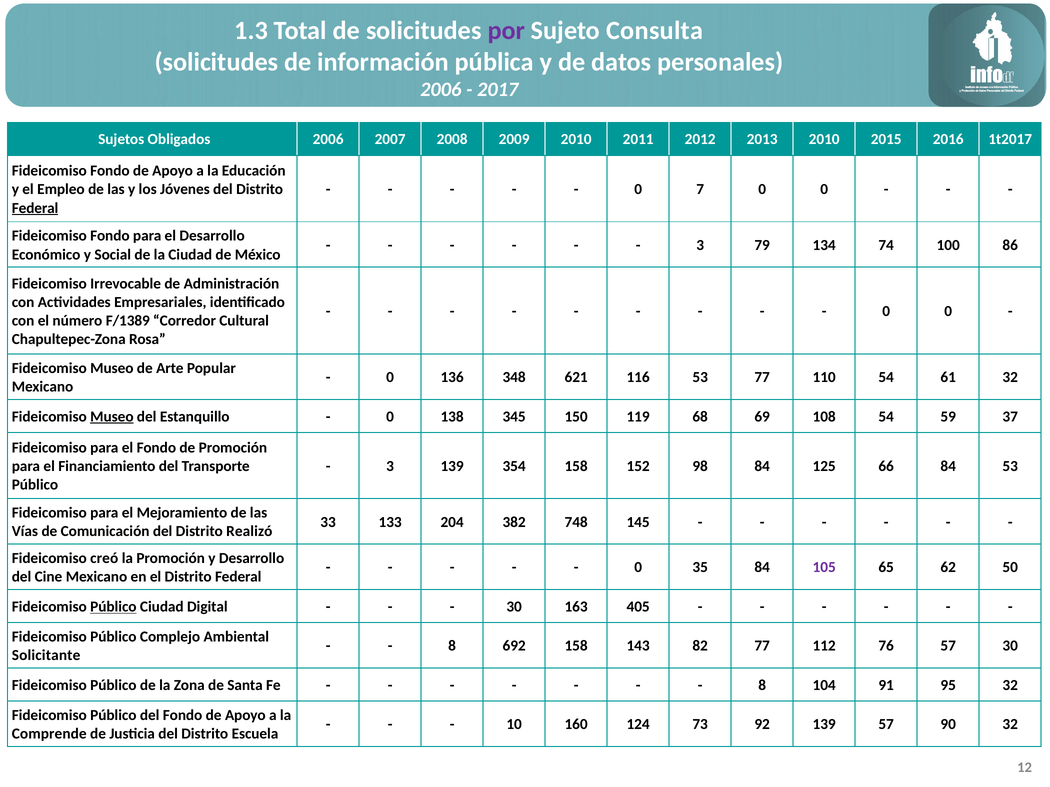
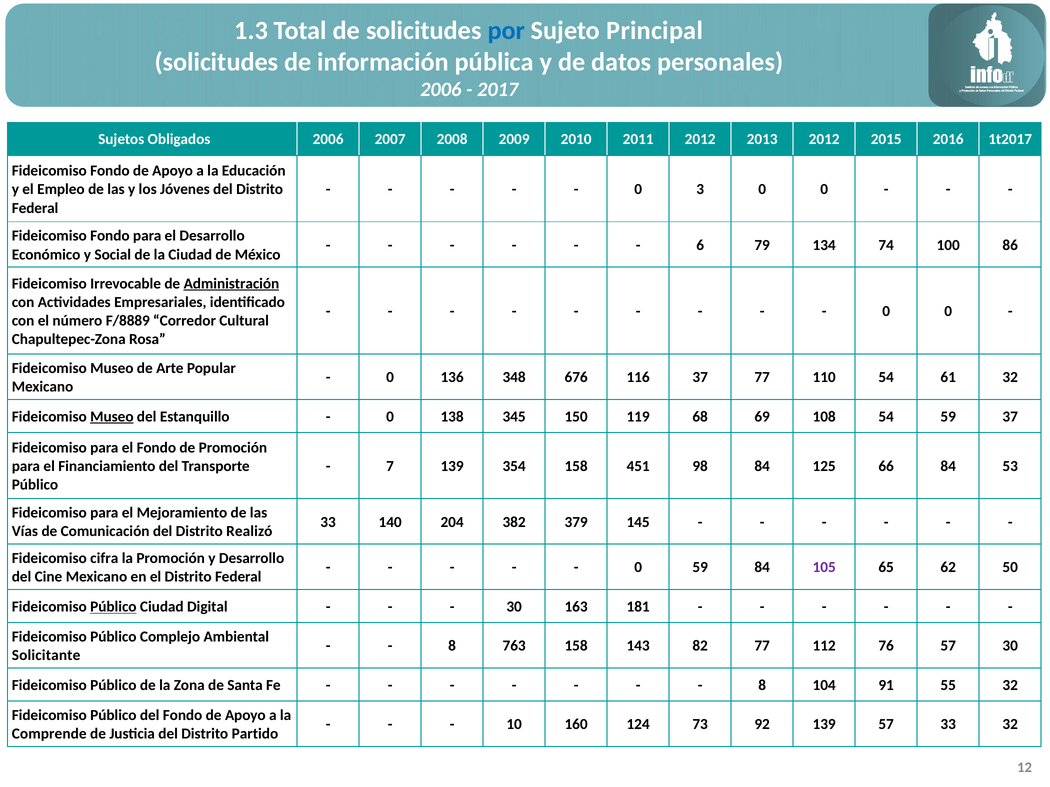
por colour: purple -> blue (506, 31)
Consulta: Consulta -> Principal (655, 31)
2013 2010: 2010 -> 2012 (824, 140)
7: 7 -> 3 (700, 190)
Federal underline: present -> none (35, 208)
3: 3 -> 6 (700, 245)
Administración underline: none -> present (231, 284)
F/1389: F/1389 -> F/8889 (128, 321)
621: 621 -> 676 (576, 378)
116 53: 53 -> 37 (700, 378)
3: 3 -> 7 (390, 467)
152: 152 -> 451 (638, 467)
133: 133 -> 140 (390, 522)
748: 748 -> 379 (576, 522)
creó: creó -> cifra (104, 559)
0 35: 35 -> 59 (700, 568)
405: 405 -> 181 (638, 607)
692: 692 -> 763 (514, 646)
95: 95 -> 55 (948, 686)
57 90: 90 -> 33 (948, 725)
Escuela: Escuela -> Partido (255, 734)
